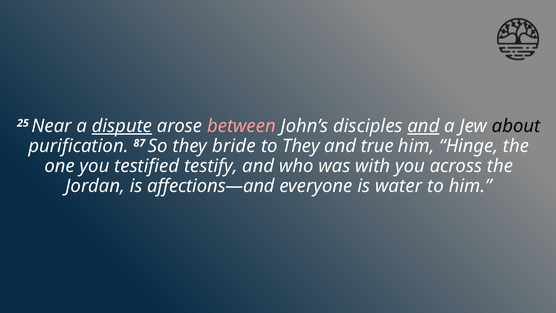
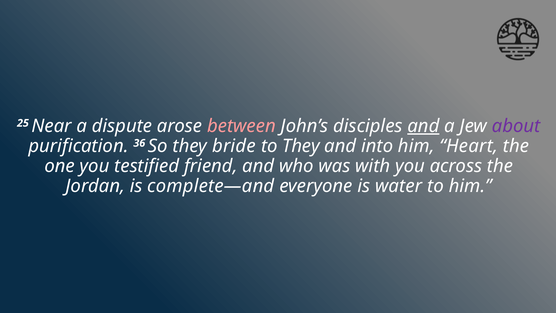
dispute underline: present -> none (122, 126)
about colour: black -> purple (516, 126)
87: 87 -> 36 (139, 143)
true: true -> into (377, 146)
Hinge: Hinge -> Heart (469, 146)
testify: testify -> friend (211, 166)
affections—and: affections—and -> complete—and (211, 186)
